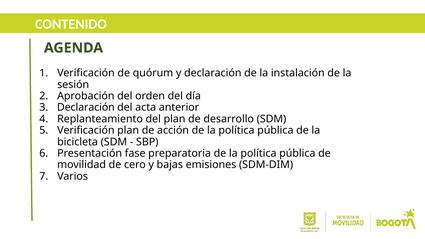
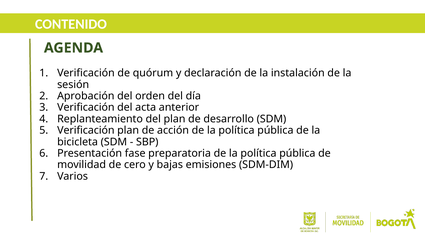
Declaración: Declaración -> Verificación (86, 107)
